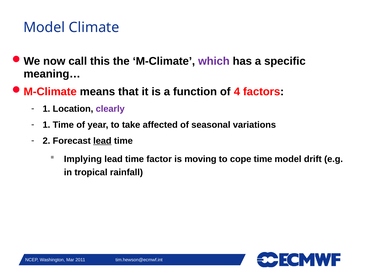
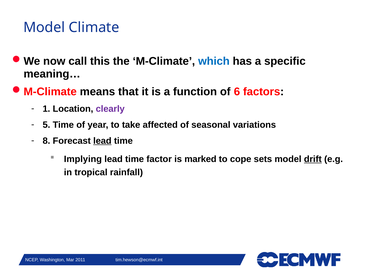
which colour: purple -> blue (214, 61)
4: 4 -> 6 (237, 92)
1: 1 -> 5 (46, 125)
2: 2 -> 8 (46, 141)
moving: moving -> marked (200, 159)
cope time: time -> sets (263, 159)
drift underline: none -> present (313, 159)
